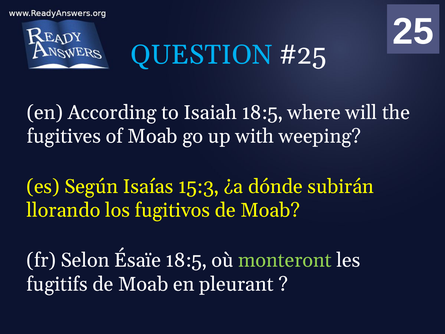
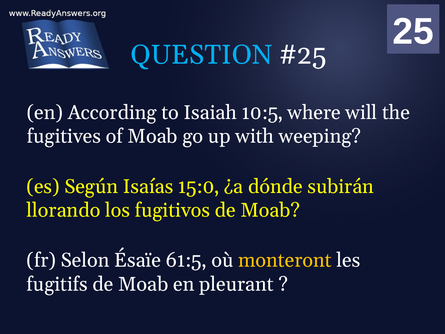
Isaiah 18:5: 18:5 -> 10:5 (262, 113)
15:3: 15:3 -> 15:0 (199, 186)
Ésaïe 18:5: 18:5 -> 61:5 (186, 260)
monteront colour: light green -> yellow (285, 260)
